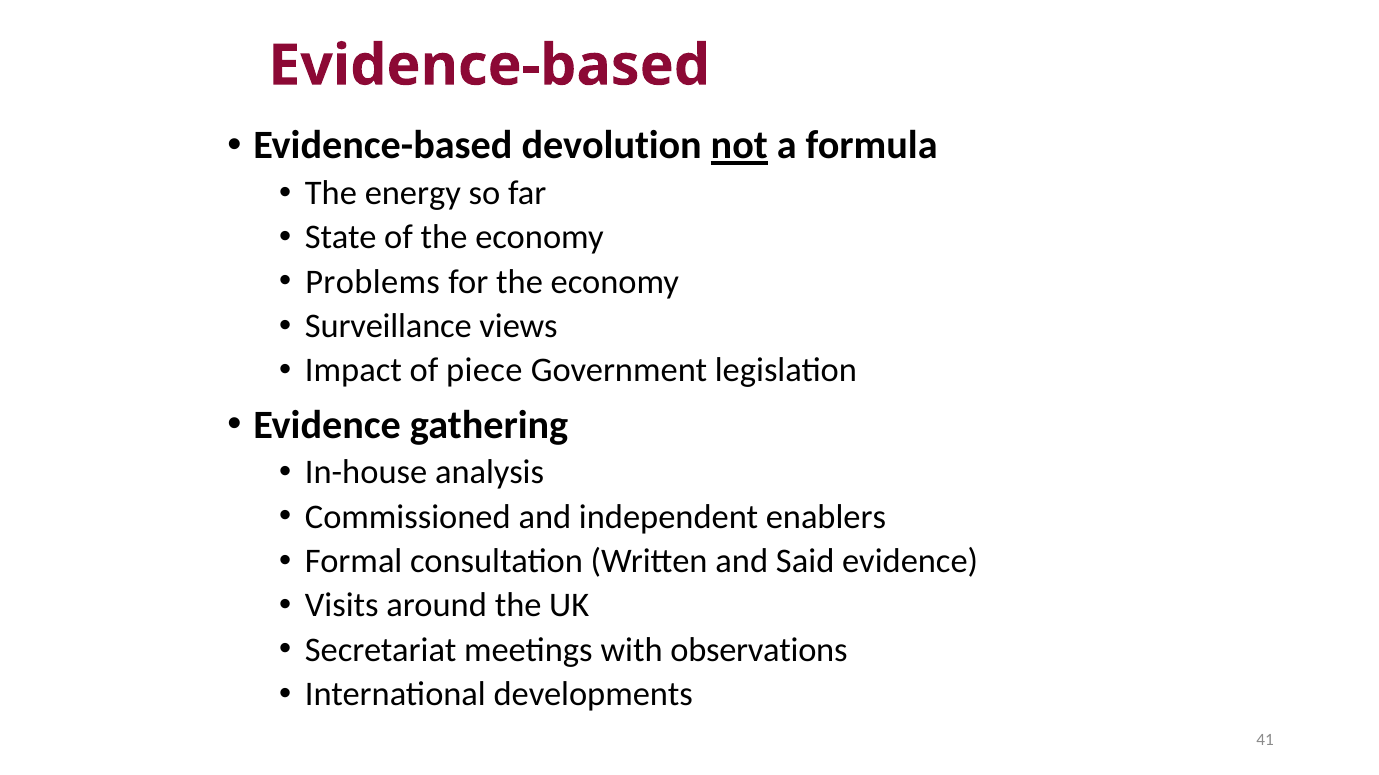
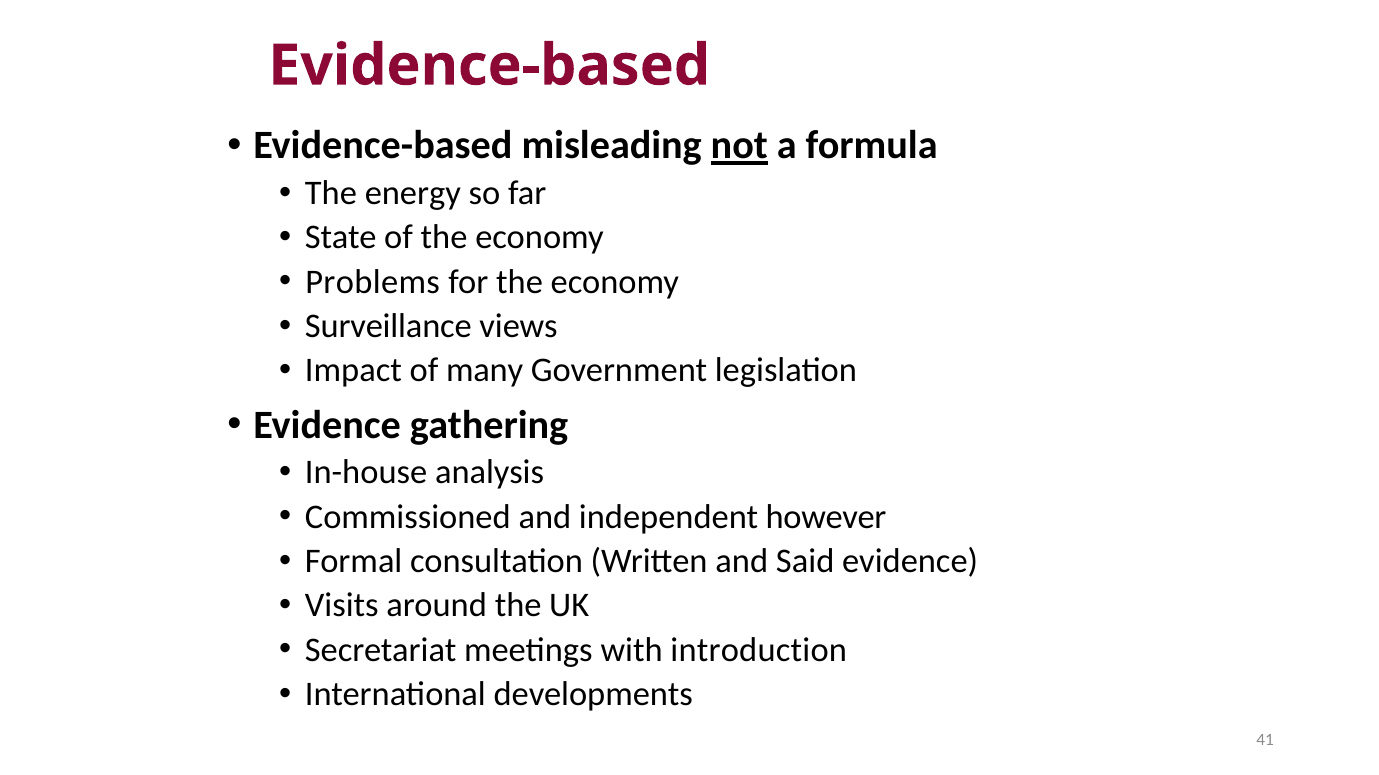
devolution: devolution -> misleading (612, 146)
piece: piece -> many (485, 371)
enablers: enablers -> however (826, 517)
observations: observations -> introduction (759, 651)
